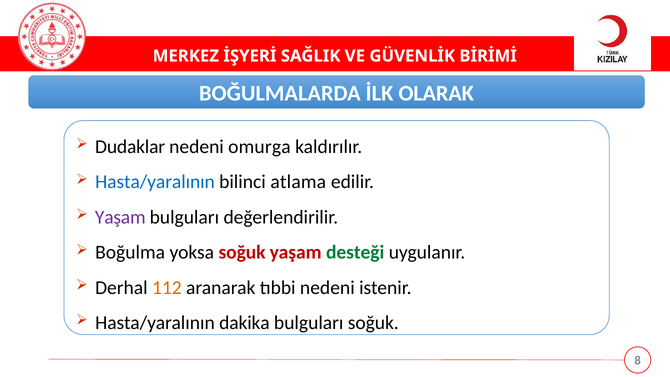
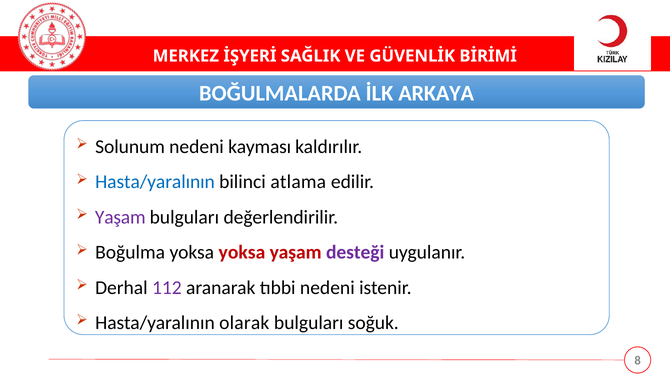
OLARAK: OLARAK -> ARKAYA (436, 93)
Dudaklar: Dudaklar -> Solunum (130, 147)
omurga: omurga -> kayması (260, 147)
yoksa soğuk: soğuk -> yoksa (242, 252)
desteği colour: green -> purple (355, 252)
112 colour: orange -> purple (167, 288)
dakika: dakika -> olarak (244, 323)
